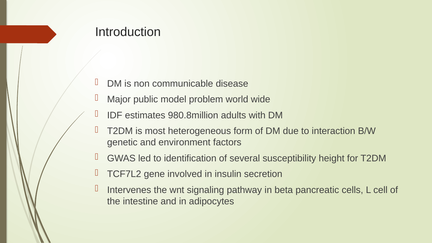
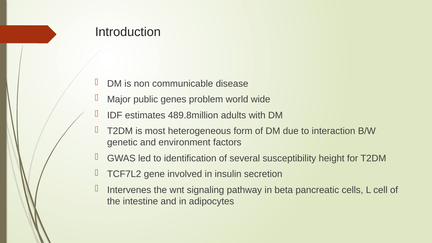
model: model -> genes (173, 99)
980.8million: 980.8million -> 489.8million (193, 115)
